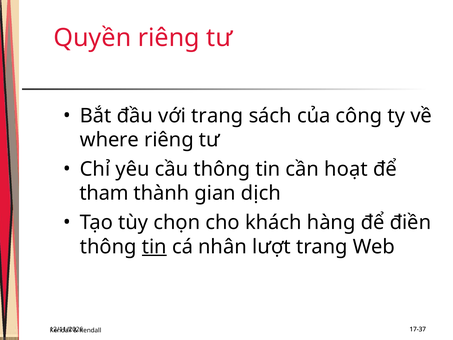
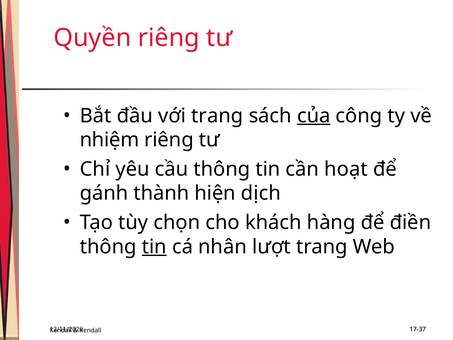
của underline: none -> present (314, 116)
where: where -> nhiệm (109, 140)
tham: tham -> gánh (104, 193)
gian: gian -> hiện (215, 193)
